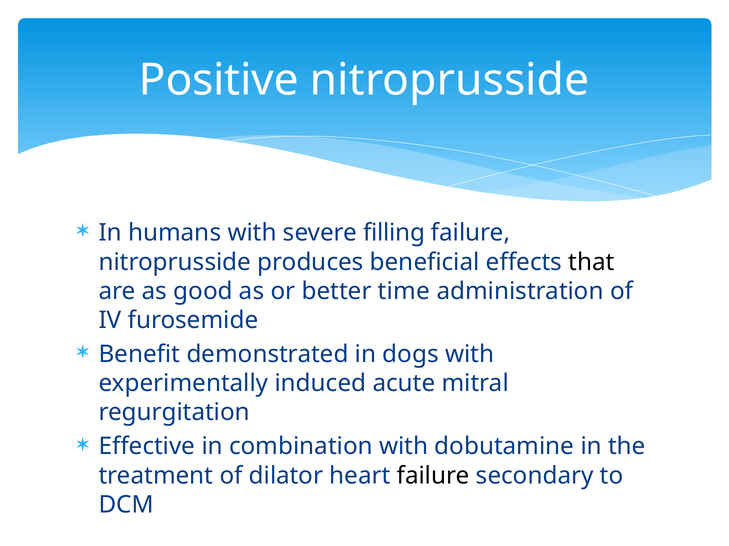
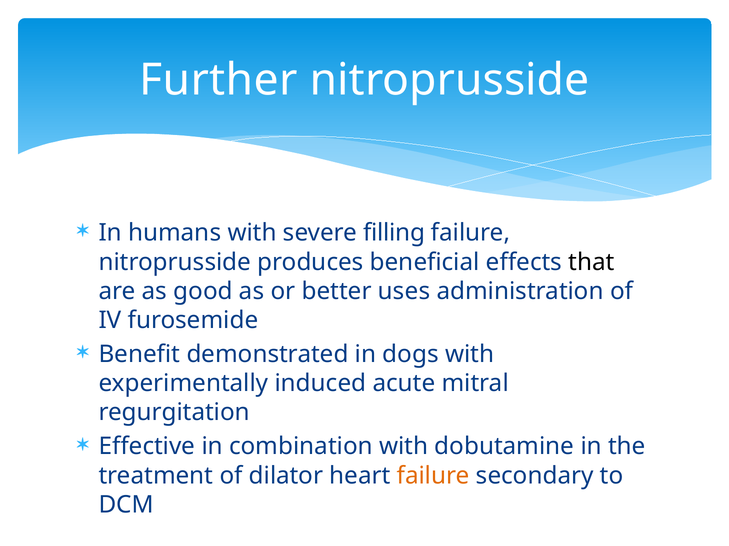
Positive: Positive -> Further (218, 80)
time: time -> uses (404, 292)
failure colour: black -> orange (433, 476)
